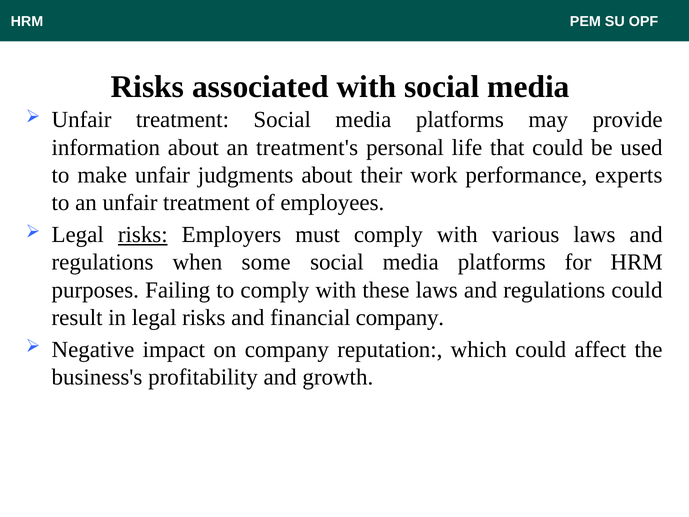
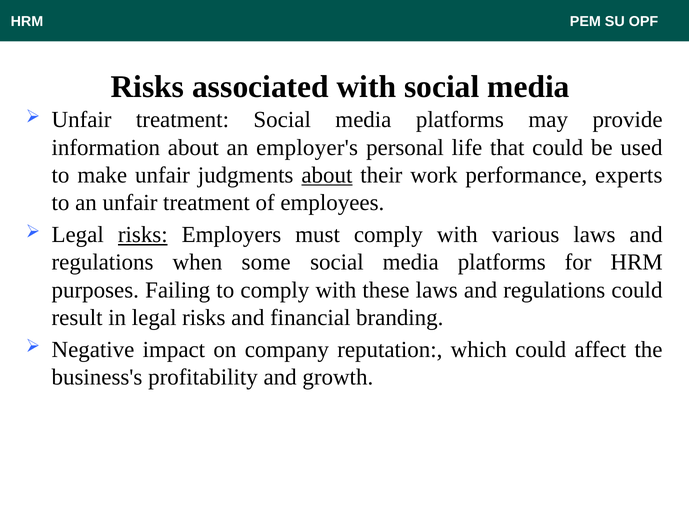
treatment's: treatment's -> employer's (307, 147)
about underline: none -> present (327, 175)
financial company: company -> branding (400, 317)
